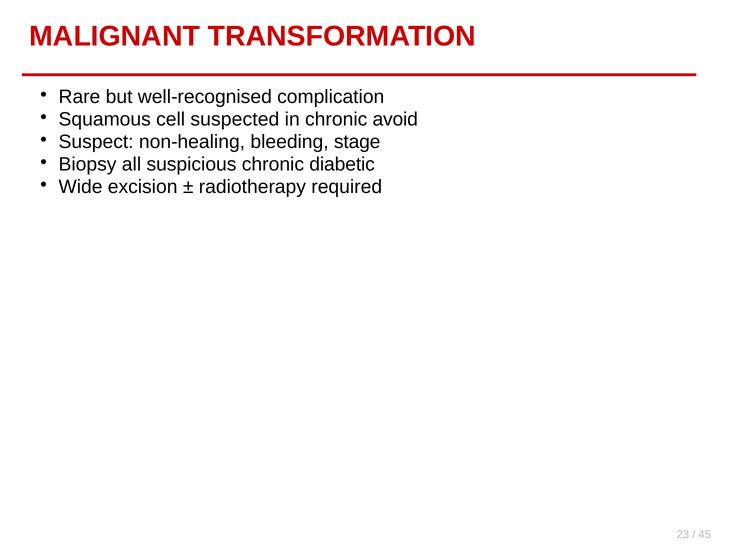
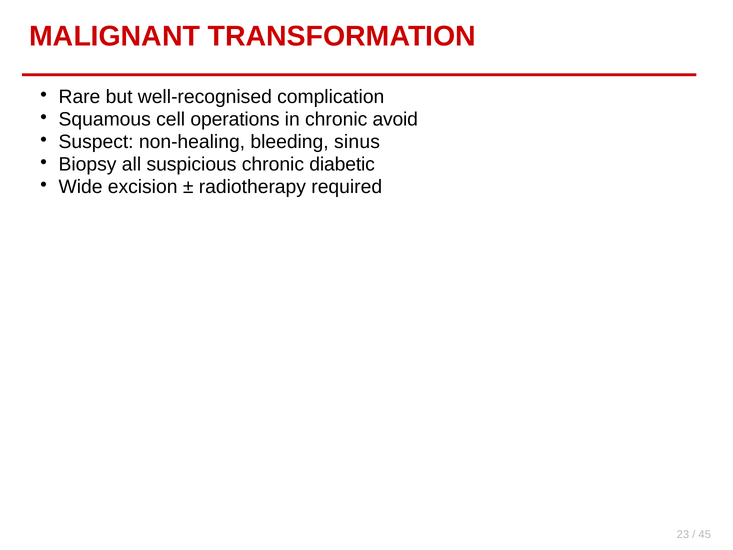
suspected: suspected -> operations (235, 119)
stage: stage -> sinus (357, 142)
